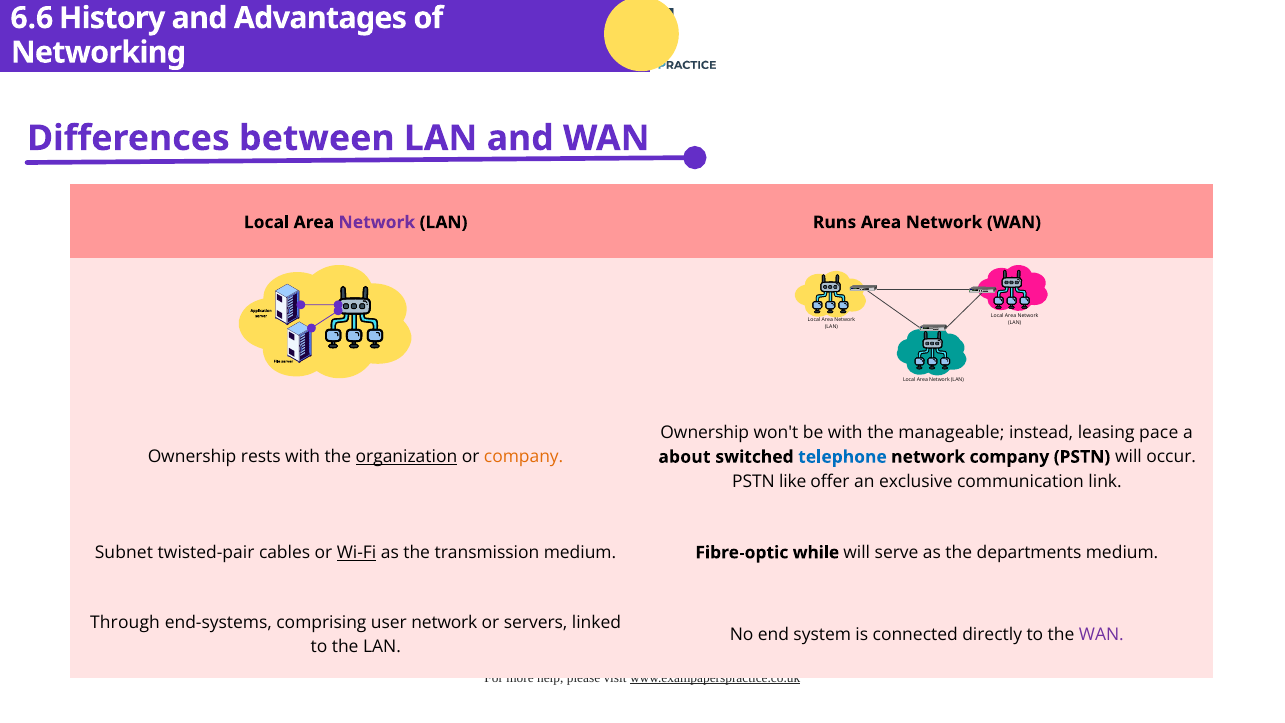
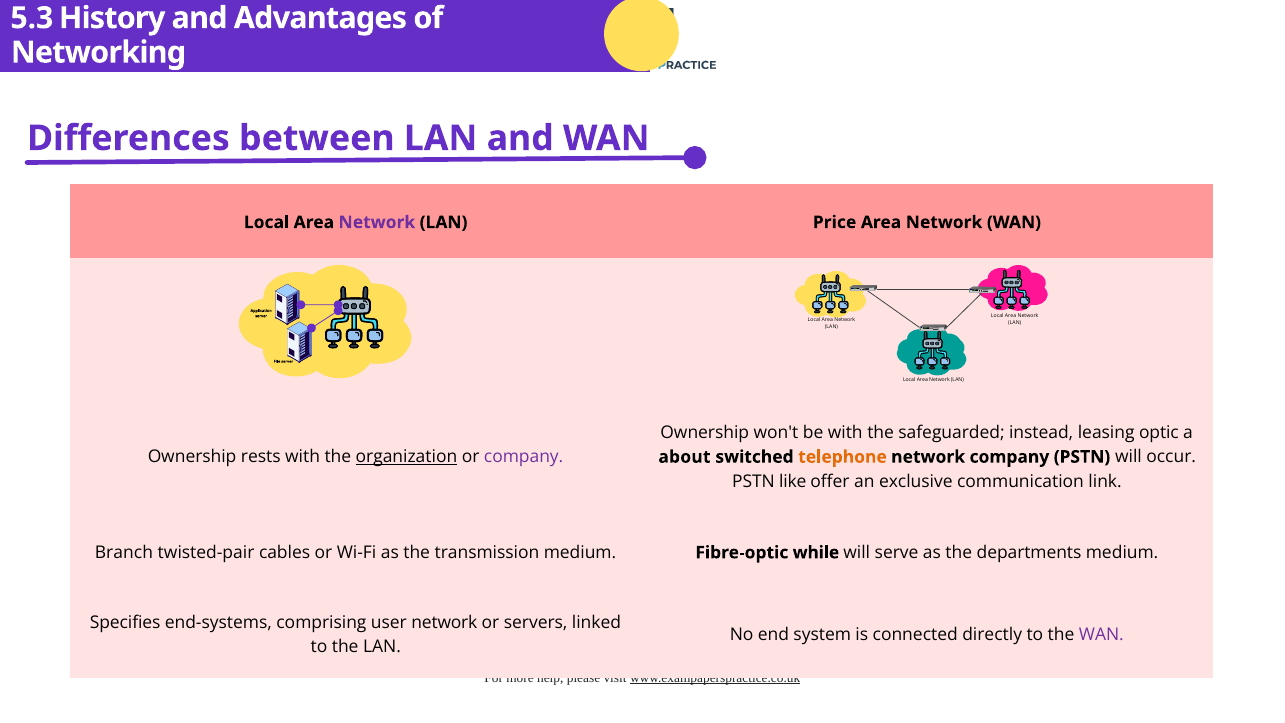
6.6: 6.6 -> 5.3 (32, 18)
Runs: Runs -> Price (835, 222)
manageable: manageable -> safeguarded (952, 432)
pace: pace -> optic (1159, 432)
company colour: orange -> purple (524, 457)
telephone colour: blue -> orange (842, 457)
Subnet: Subnet -> Branch (124, 552)
Wi-Fi underline: present -> none (357, 552)
Through: Through -> Specifies (125, 622)
